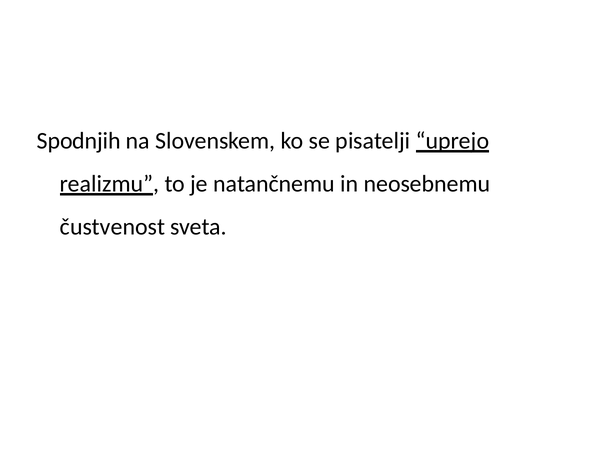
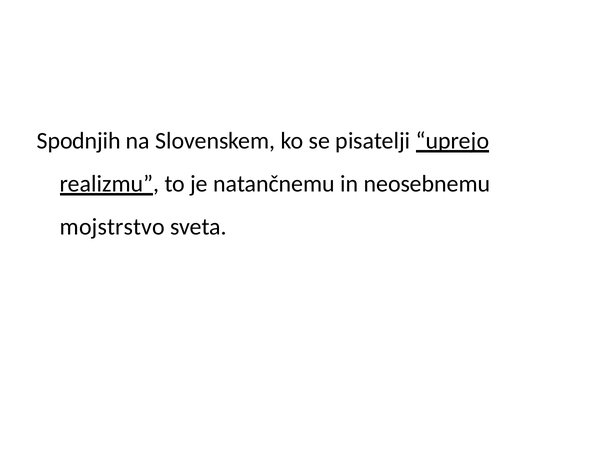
čustvenost: čustvenost -> mojstrstvo (112, 227)
